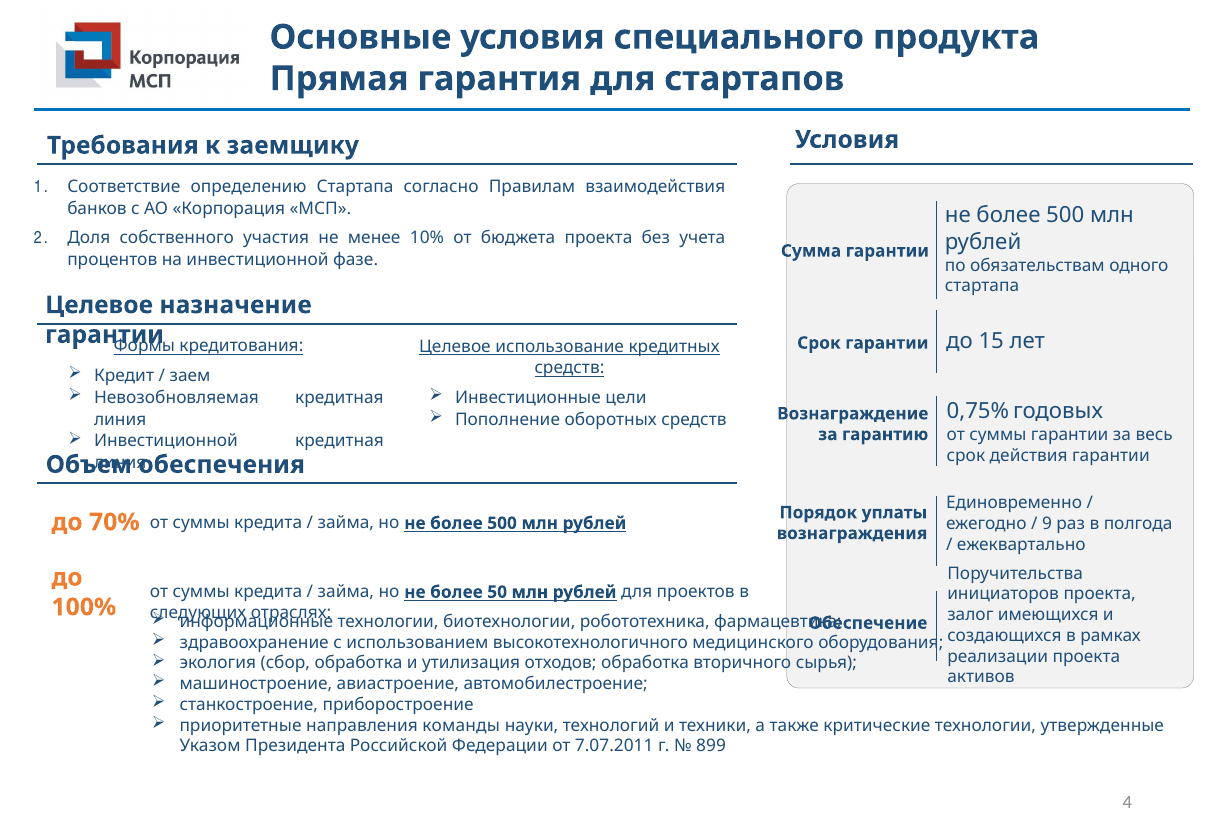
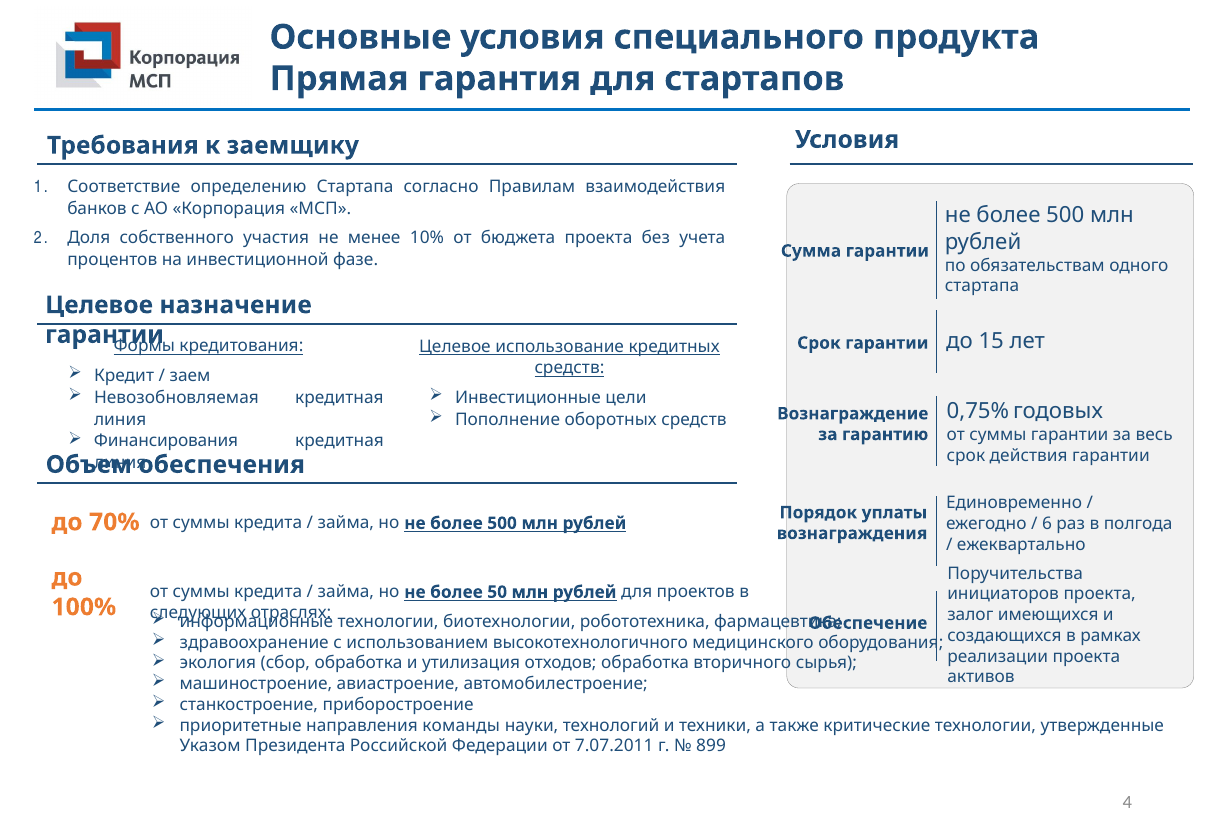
Инвестиционной: Инвестиционной -> Финансирования (166, 441)
9: 9 -> 6 (1047, 524)
